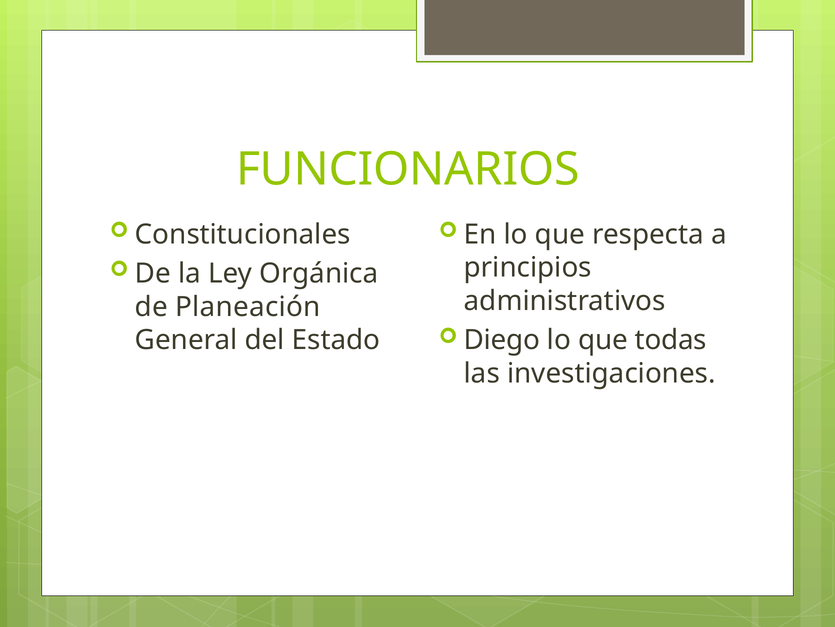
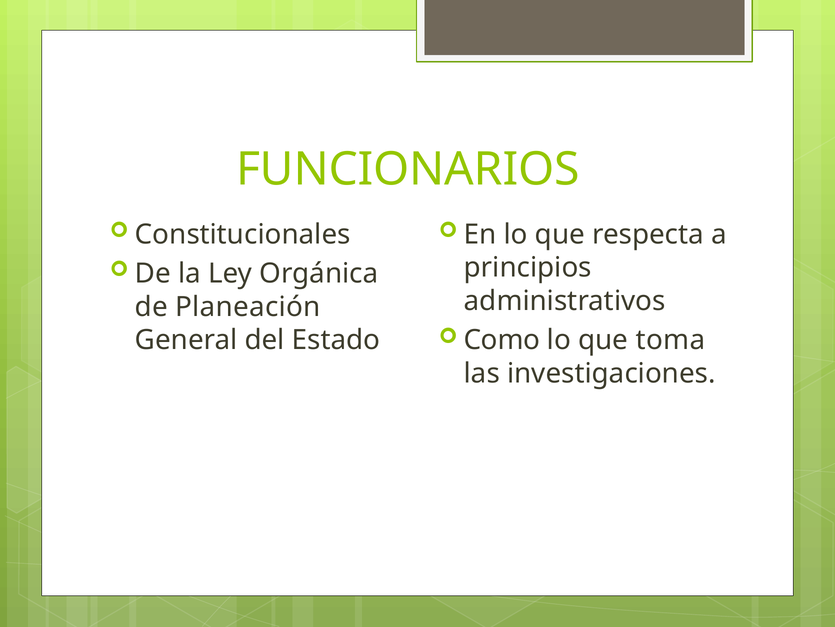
Diego: Diego -> Como (502, 340)
todas: todas -> toma (670, 340)
